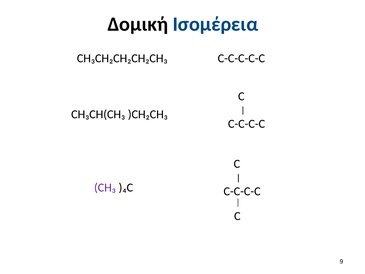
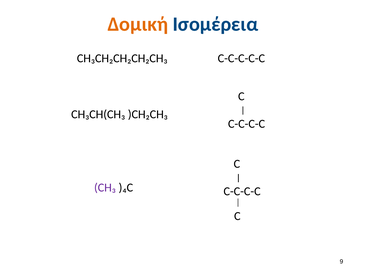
Δομική colour: black -> orange (138, 24)
